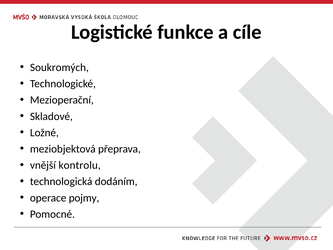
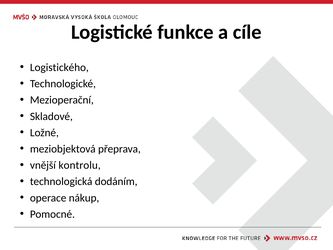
Soukromých: Soukromých -> Logistického (59, 67)
pojmy: pojmy -> nákup (84, 198)
